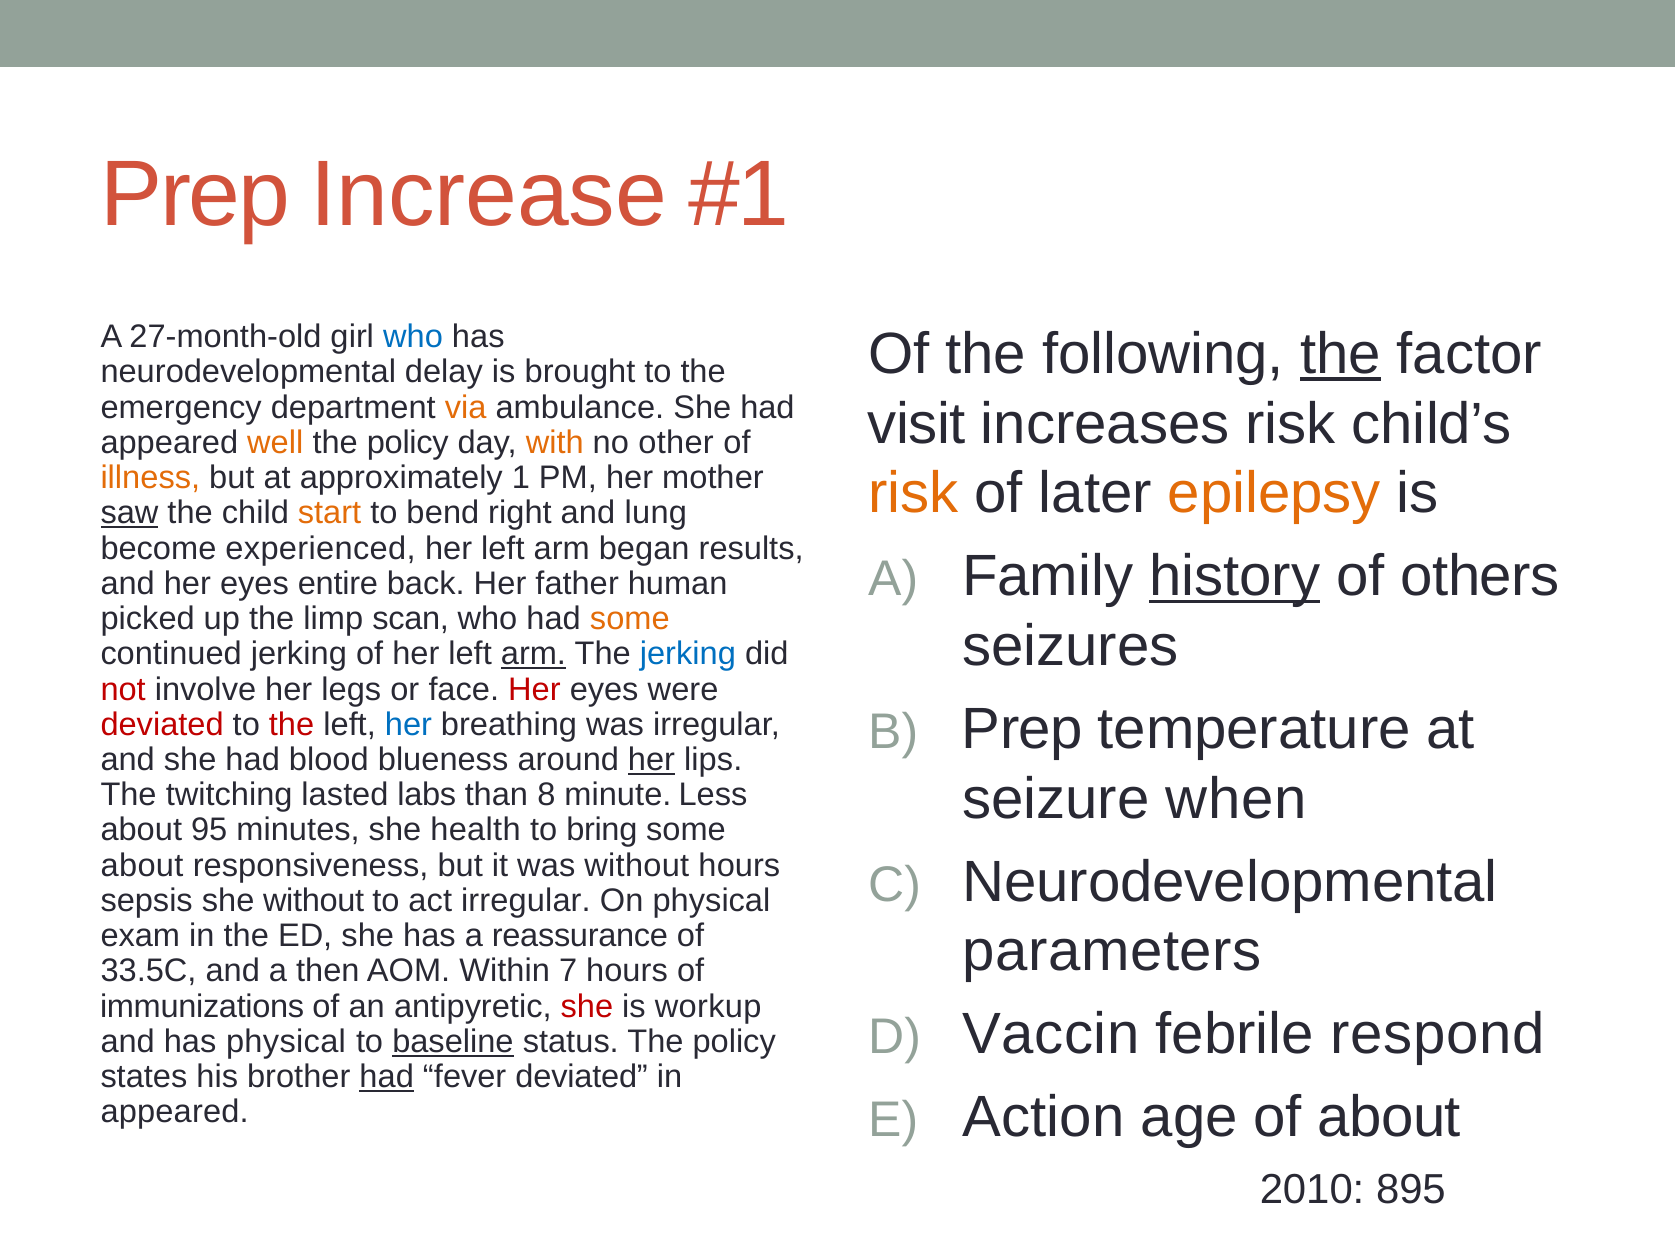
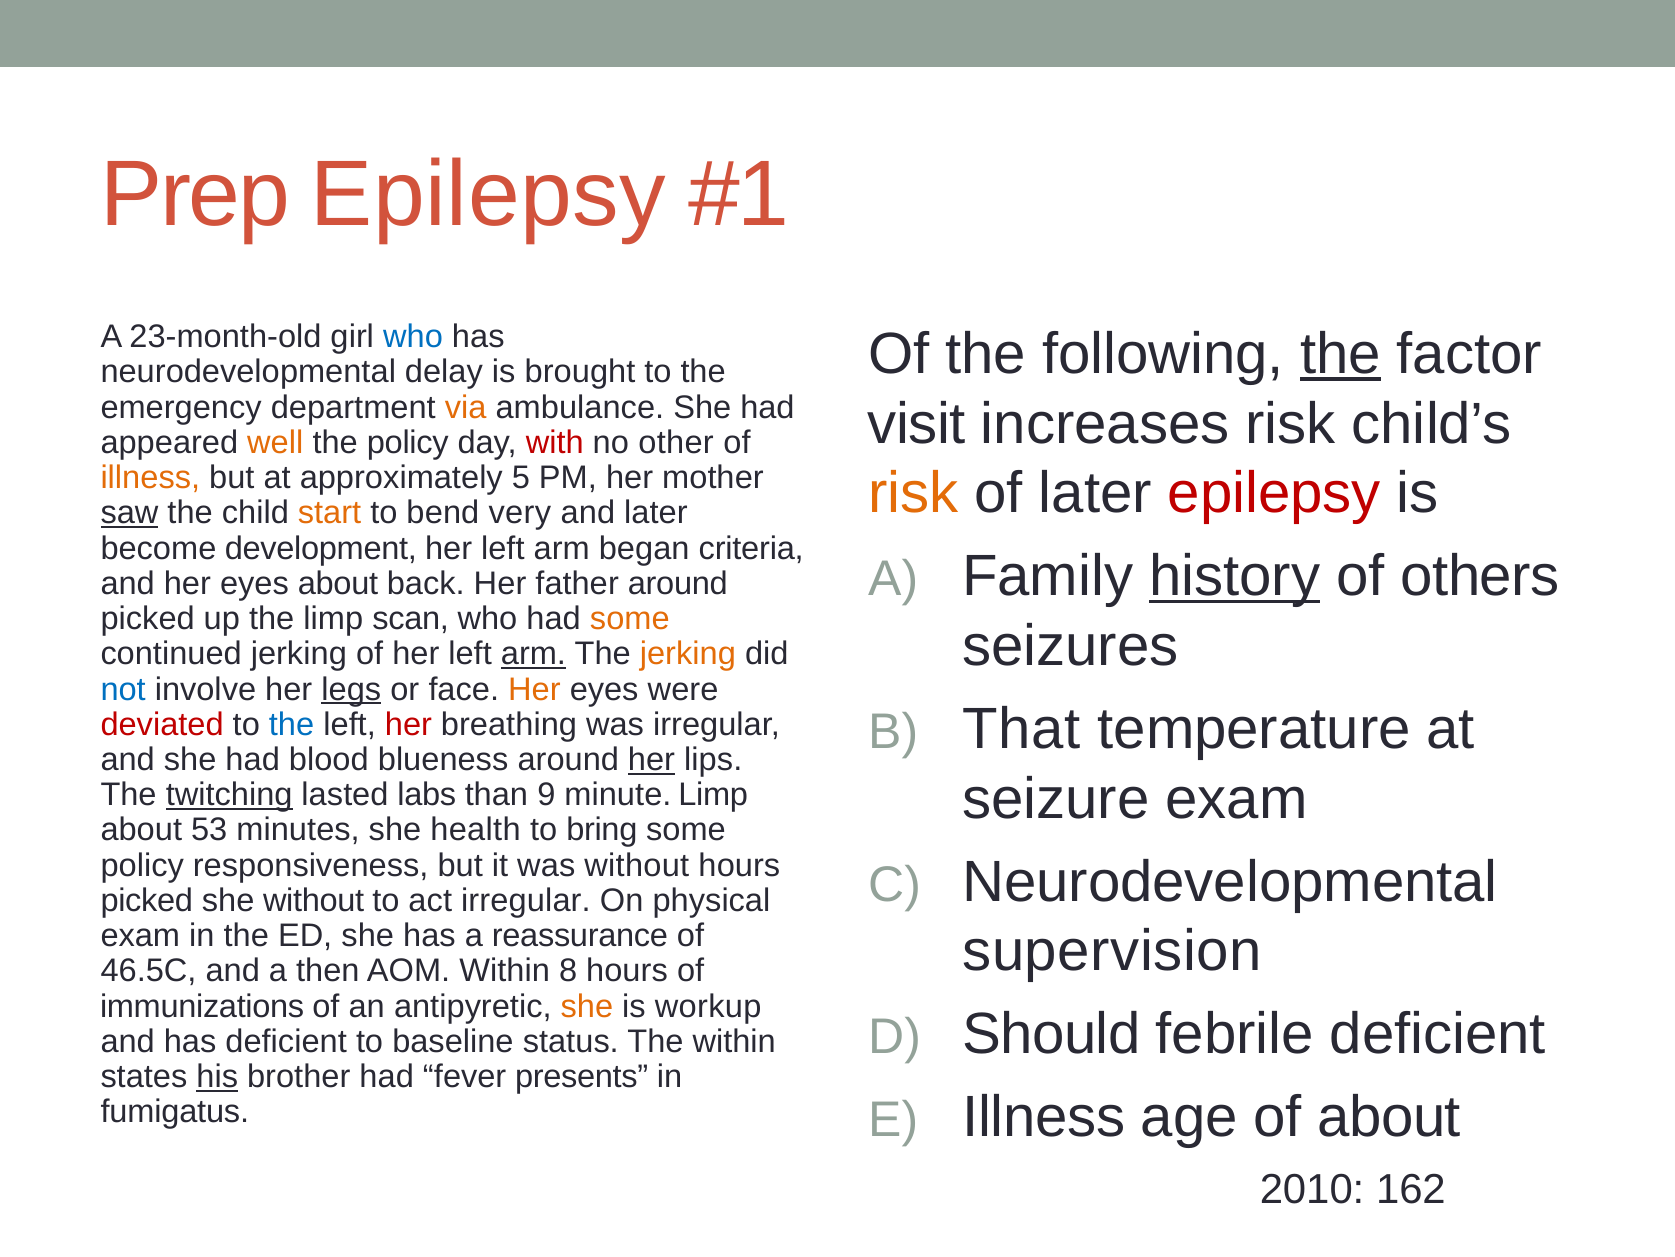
Prep Increase: Increase -> Epilepsy (489, 195)
27-month-old: 27-month-old -> 23-month-old (225, 337)
with colour: orange -> red (555, 442)
1: 1 -> 5 (521, 478)
epilepsy colour: orange -> red (1274, 493)
right: right -> very (520, 513)
and lung: lung -> later (656, 513)
experienced: experienced -> development (321, 548)
results: results -> criteria (751, 548)
eyes entire: entire -> about (338, 583)
father human: human -> around (678, 583)
jerking colour: blue -> orange (688, 654)
not colour: red -> blue (123, 689)
legs underline: none -> present (351, 689)
Her colour: red -> orange (534, 689)
Prep: Prep -> That (1022, 729)
the colour: red -> blue (292, 724)
her colour: blue -> red (409, 724)
seizure when: when -> exam (1237, 799)
twitching underline: none -> present (229, 795)
8: 8 -> 9 (546, 795)
minute Less: Less -> Limp (713, 795)
95: 95 -> 53 (209, 830)
about: about -> policy (142, 865)
sepsis: sepsis -> picked (147, 900)
parameters: parameters -> supervision (1112, 951)
33.5C: 33.5C -> 46.5C (149, 971)
7: 7 -> 8 (568, 971)
she colour: red -> orange (587, 1006)
Vaccin: Vaccin -> Should (1051, 1034)
febrile respond: respond -> deficient (1438, 1034)
has physical: physical -> deficient (286, 1041)
baseline underline: present -> none (453, 1041)
status The policy: policy -> within (734, 1041)
his underline: none -> present (217, 1076)
had underline: present -> none (387, 1076)
fever deviated: deviated -> presents (582, 1076)
appeared: appeared -> fumigatus (175, 1111)
Action: Action -> Illness (1044, 1117)
895: 895 -> 162 (1411, 1189)
